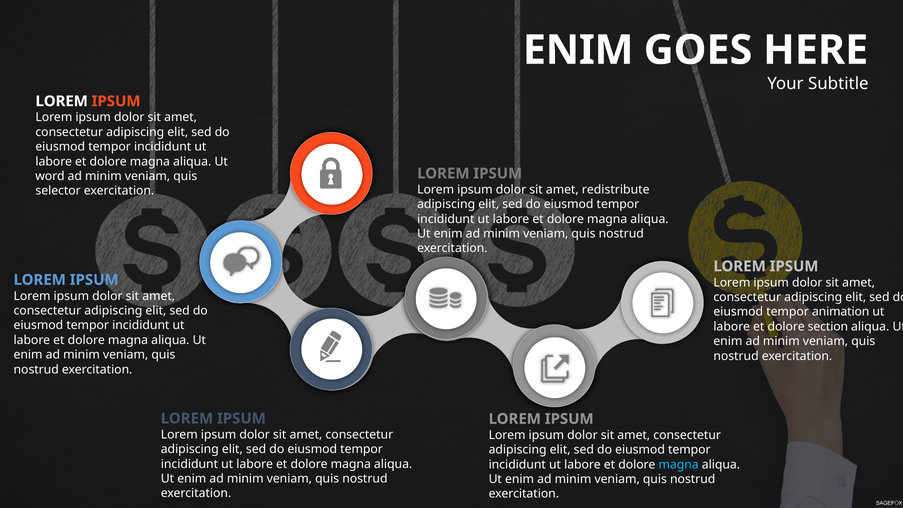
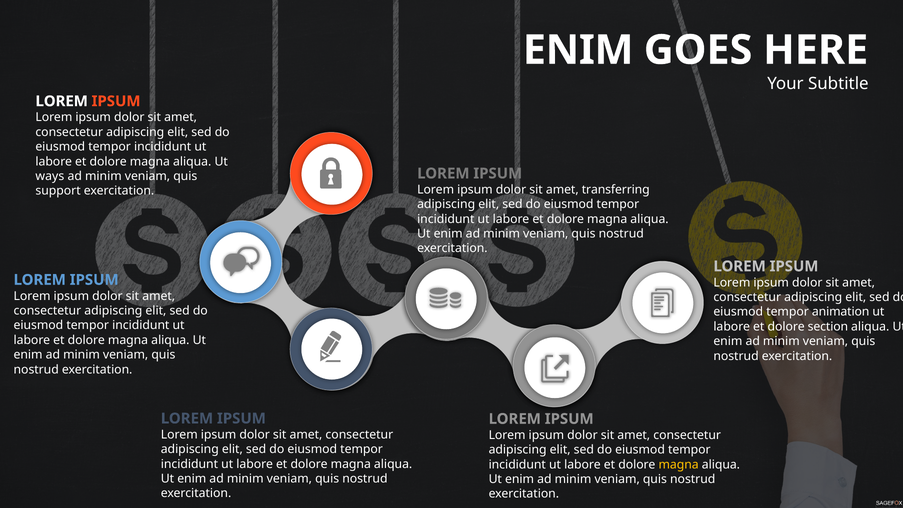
word: word -> ways (50, 176)
redistribute: redistribute -> transferring (616, 190)
selector: selector -> support (58, 191)
magna colour: light blue -> yellow (679, 464)
